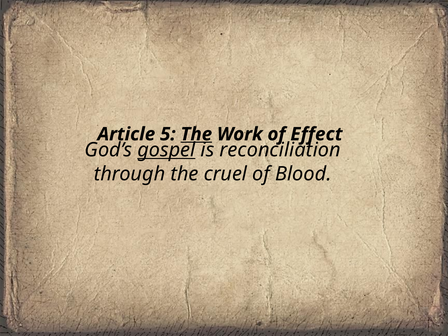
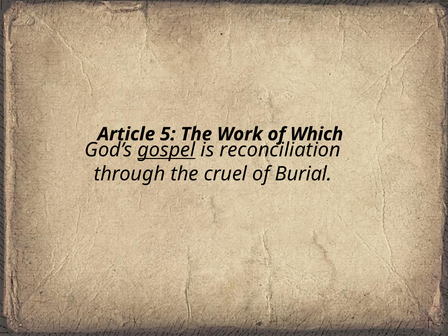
The underline: present -> none (196, 134)
Effect: Effect -> Which (317, 134)
Blood: Blood -> Burial (303, 174)
